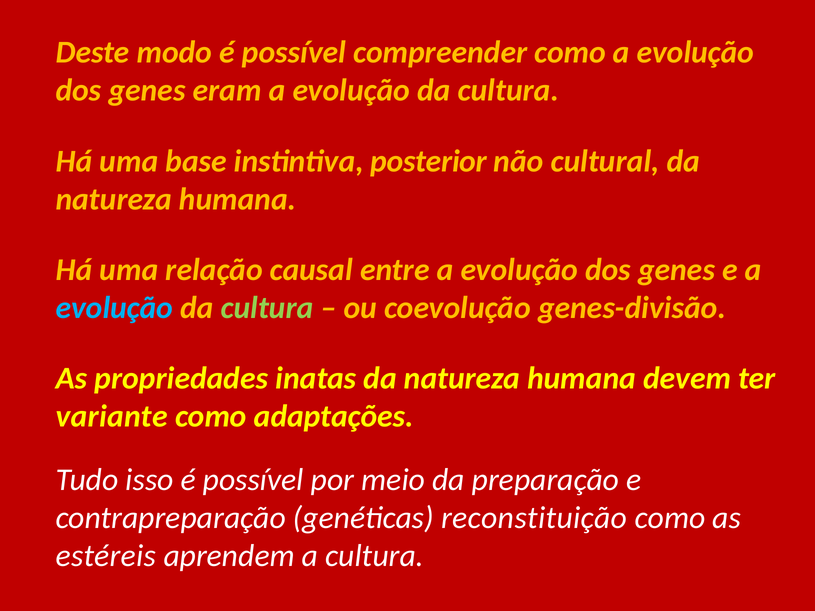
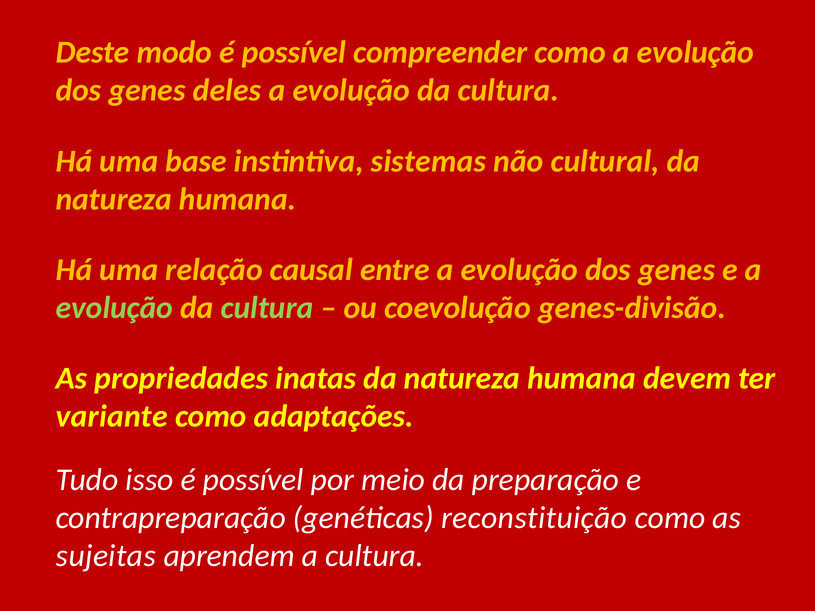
eram: eram -> deles (227, 91)
posterior: posterior -> sistemas (428, 161)
evolução colour: light blue -> light green (114, 308)
estéreis: estéreis -> sujeitas (106, 556)
